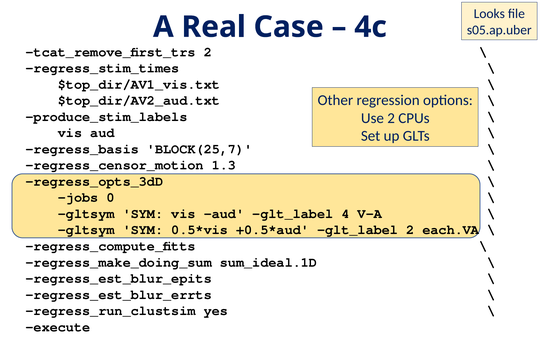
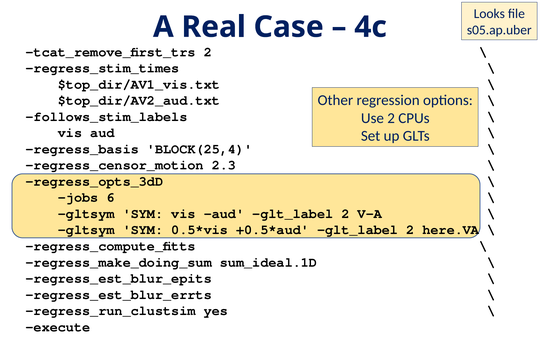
produce_stim_labels: produce_stim_labels -> follows_stim_labels (106, 117)
BLOCK(25,7: BLOCK(25,7 -> BLOCK(25,4 (200, 149)
1.3: 1.3 -> 2.3 (224, 165)
0: 0 -> 6 (111, 198)
aud glt_label 4: 4 -> 2 (345, 214)
each.VA: each.VA -> here.VA (451, 230)
